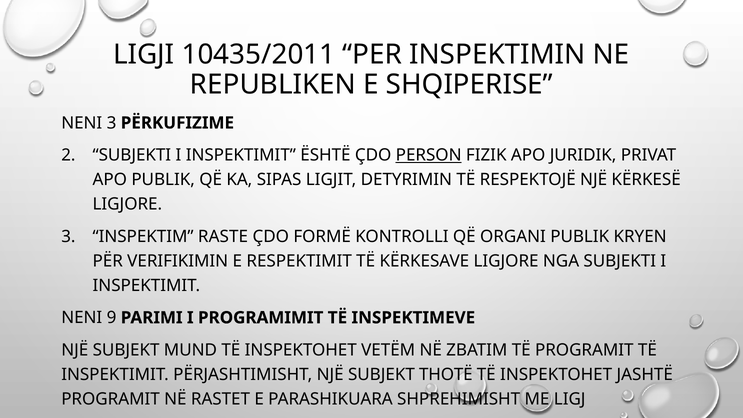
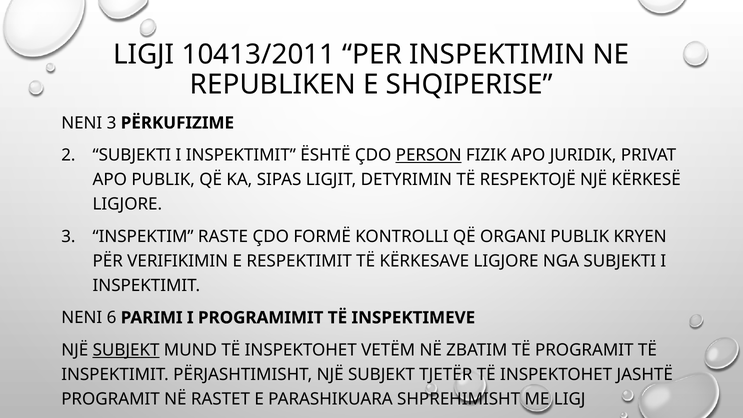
10435/2011: 10435/2011 -> 10413/2011 (258, 54)
9: 9 -> 6 (112, 318)
SUBJEKT underline: none -> present (126, 350)
THOTË: THOTË -> TJETËR (446, 374)
